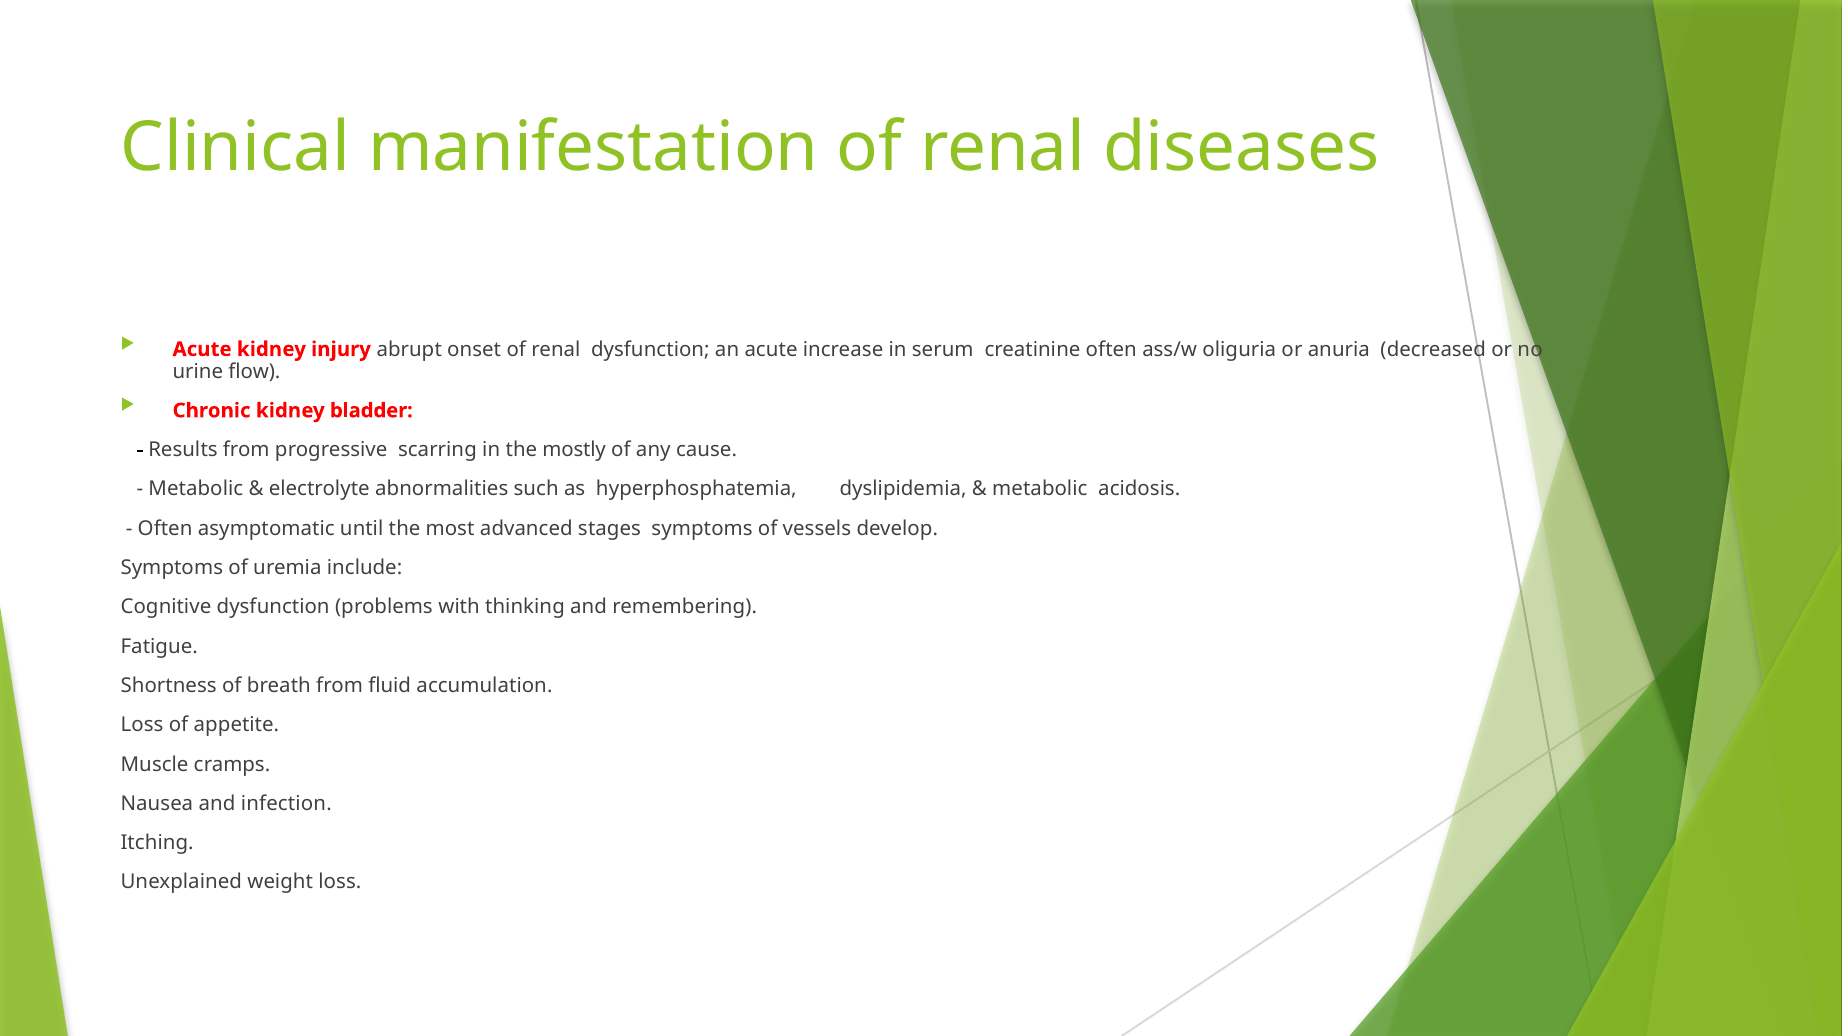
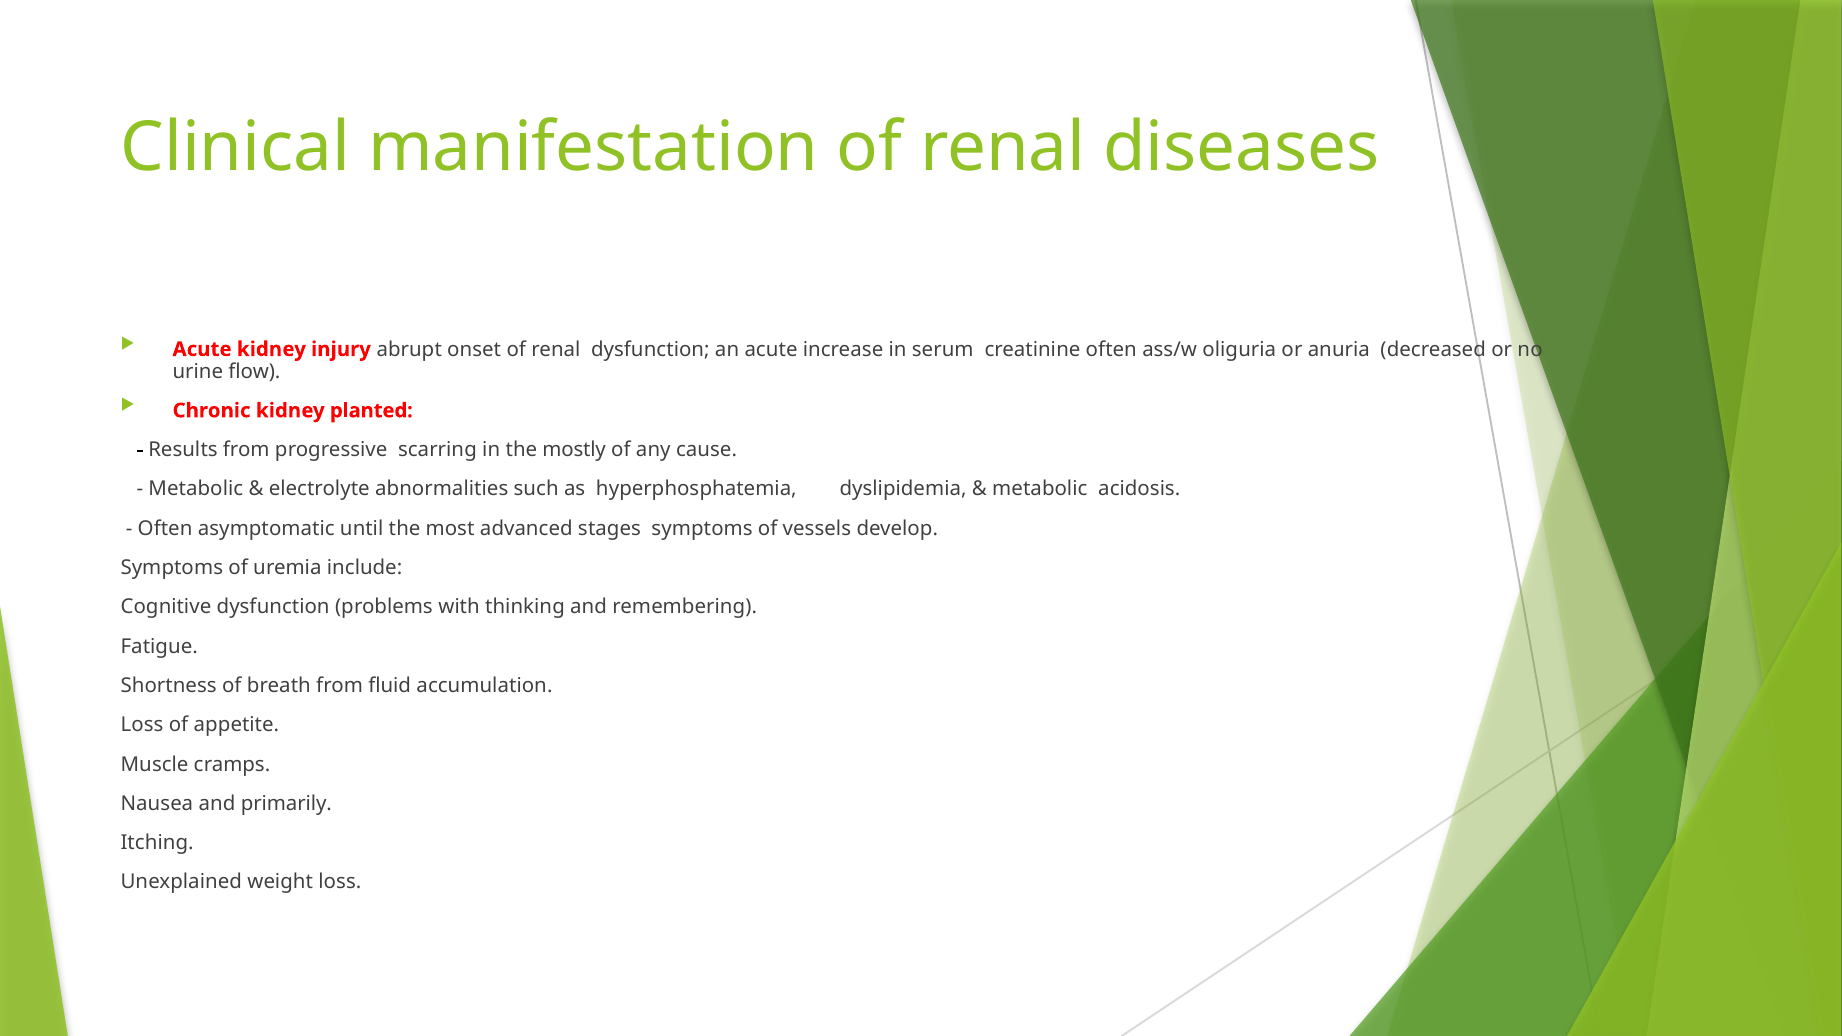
bladder: bladder -> planted (371, 411)
infection: infection -> primarily (286, 804)
